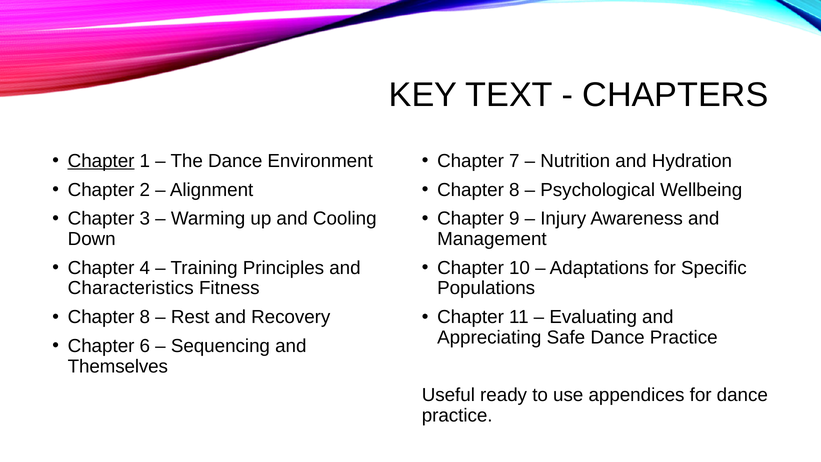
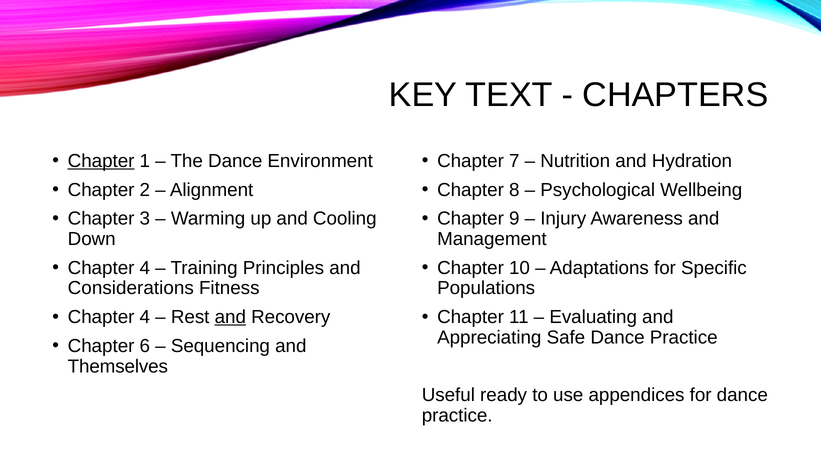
Characteristics: Characteristics -> Considerations (131, 288)
8: 8 -> 4 (145, 317)
and underline: none -> present (230, 317)
